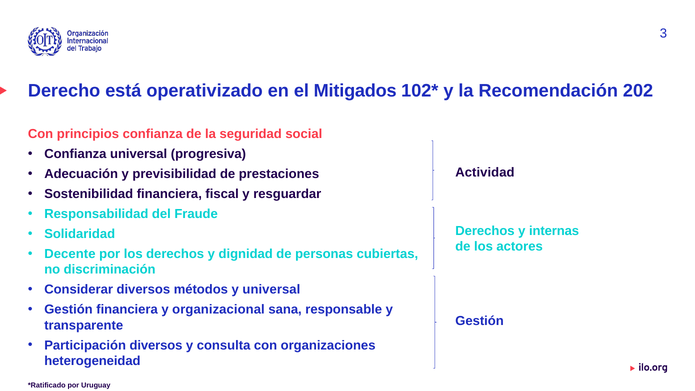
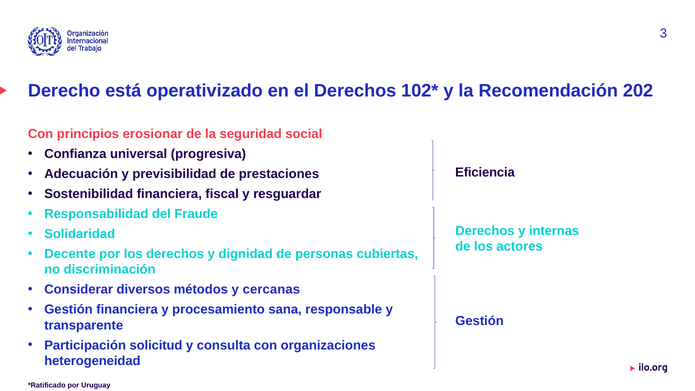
el Mitigados: Mitigados -> Derechos (355, 91)
principios confianza: confianza -> erosionar (153, 134)
Actividad: Actividad -> Eficiencia (485, 172)
y universal: universal -> cercanas (271, 290)
organizacional: organizacional -> procesamiento (219, 310)
Participación diversos: diversos -> solicitud (156, 345)
